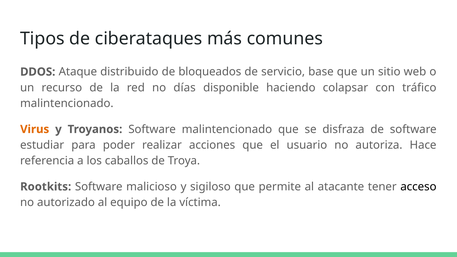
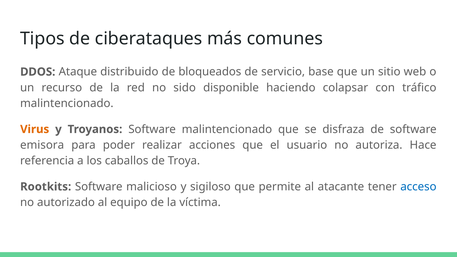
días: días -> sido (185, 88)
estudiar: estudiar -> emisora (42, 145)
acceso colour: black -> blue (418, 187)
